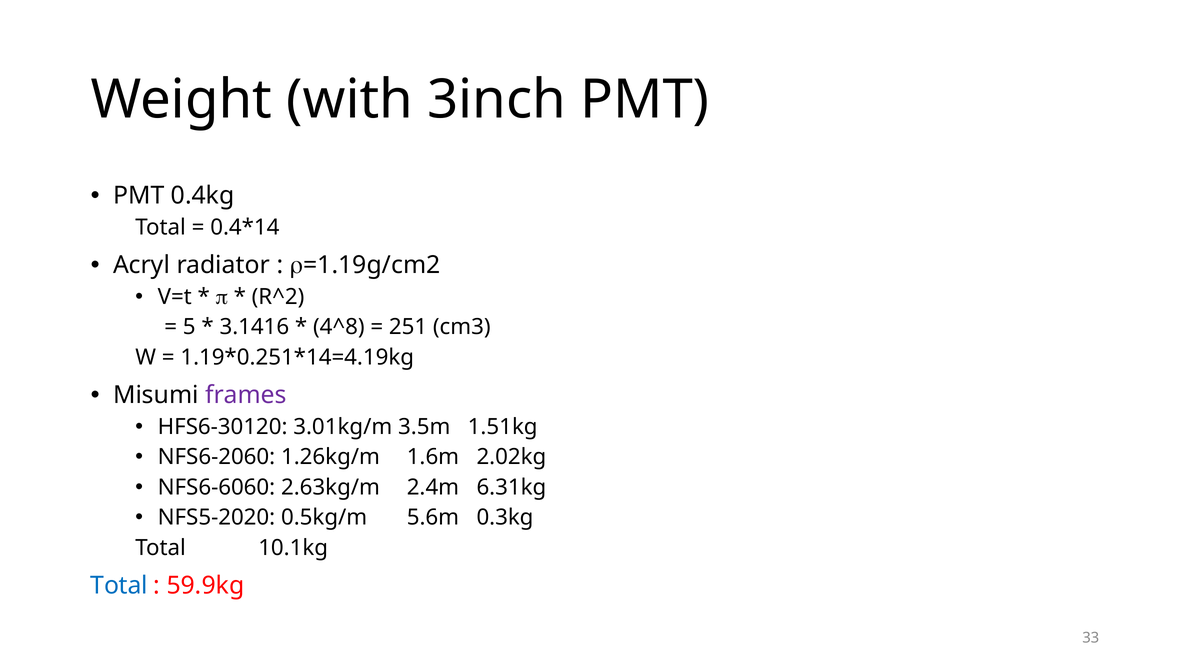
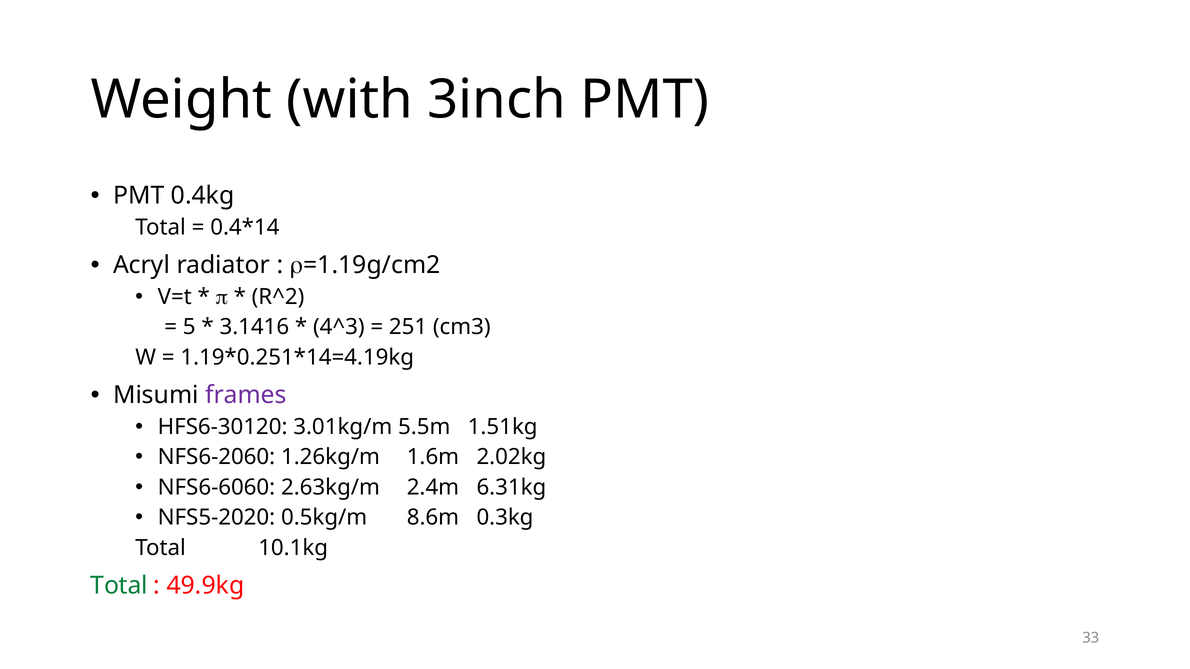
4^8: 4^8 -> 4^3 (339, 327)
3.5m: 3.5m -> 5.5m (424, 427)
5.6m: 5.6m -> 8.6m (433, 518)
Total colour: blue -> green (119, 586)
59.9kg: 59.9kg -> 49.9kg (205, 586)
